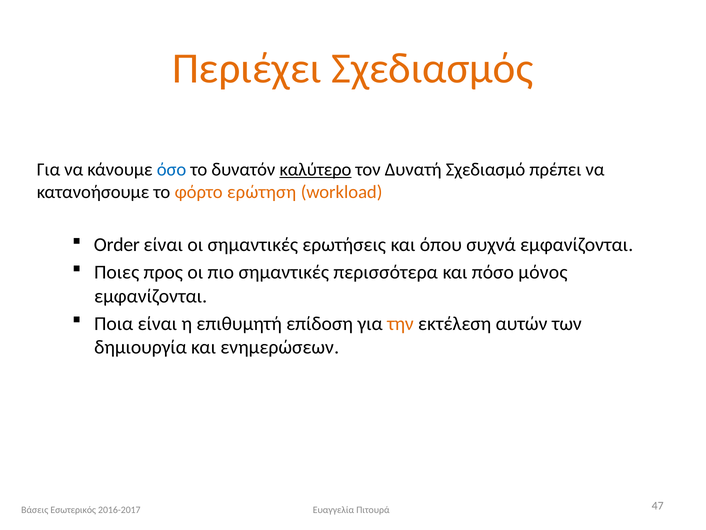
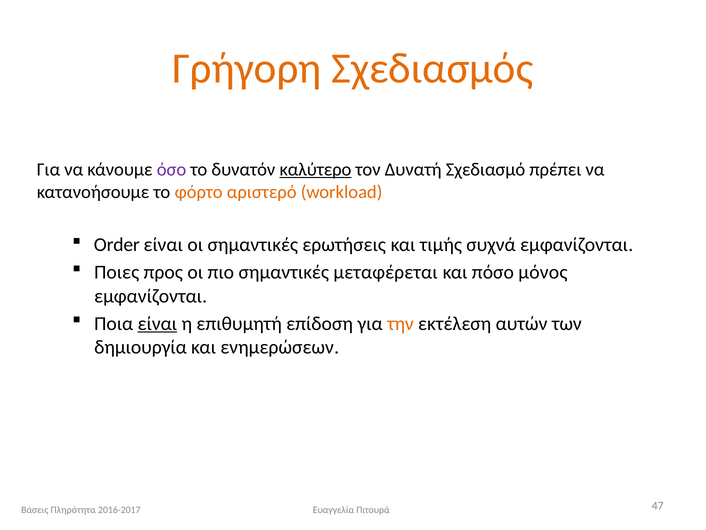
Περιέχει: Περιέχει -> Γρήγορη (247, 68)
όσο colour: blue -> purple (172, 169)
ερώτηση: ερώτηση -> αριστερό (262, 192)
όπου: όπου -> τιμής (441, 245)
περισσότερα: περισσότερα -> μεταφέρεται (386, 272)
είναι underline: none -> present (157, 323)
Εσωτερικός: Εσωτερικός -> Πληρότητα (73, 510)
